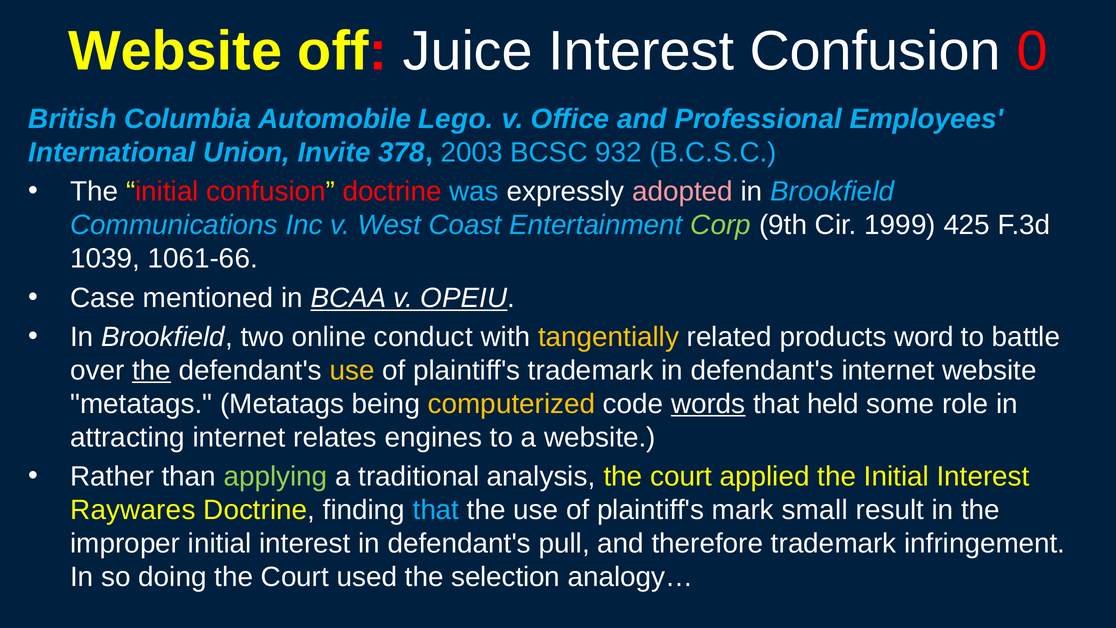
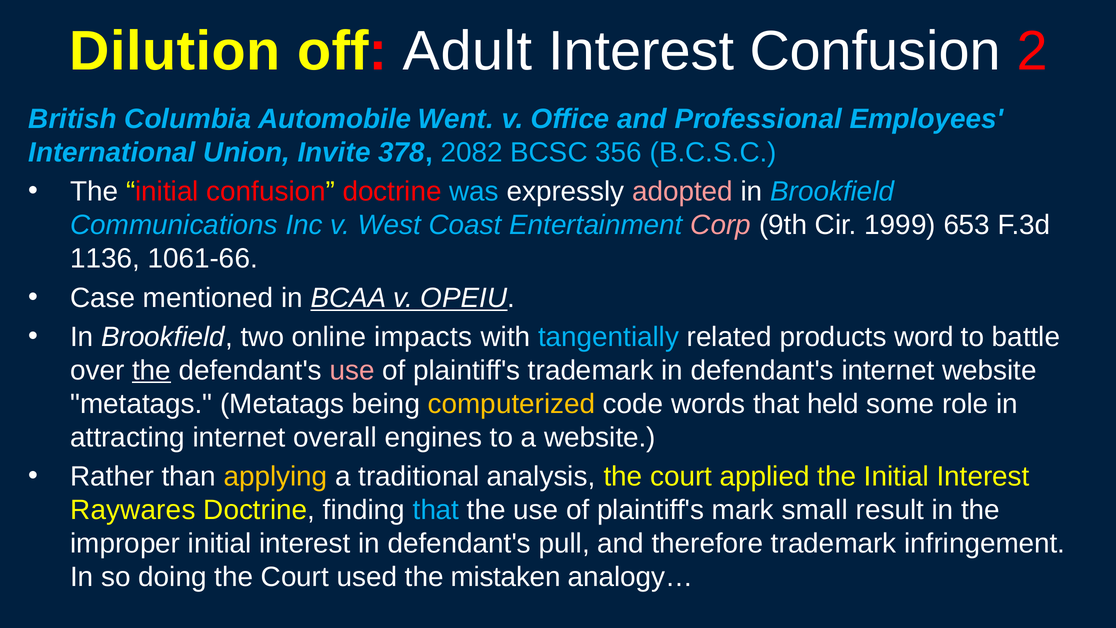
Website: Website -> Dilution (175, 51)
Juice: Juice -> Adult (467, 51)
0: 0 -> 2 (1032, 51)
Lego: Lego -> Went (456, 119)
2003: 2003 -> 2082 (472, 153)
932: 932 -> 356 (619, 153)
Corp colour: light green -> pink (721, 225)
425: 425 -> 653 (967, 225)
1039: 1039 -> 1136 (105, 259)
conduct: conduct -> impacts (423, 337)
tangentially colour: yellow -> light blue (609, 337)
use colour: yellow -> pink (352, 370)
words underline: present -> none (708, 404)
relates: relates -> overall (335, 437)
applying colour: light green -> yellow (275, 476)
selection: selection -> mistaken (506, 577)
